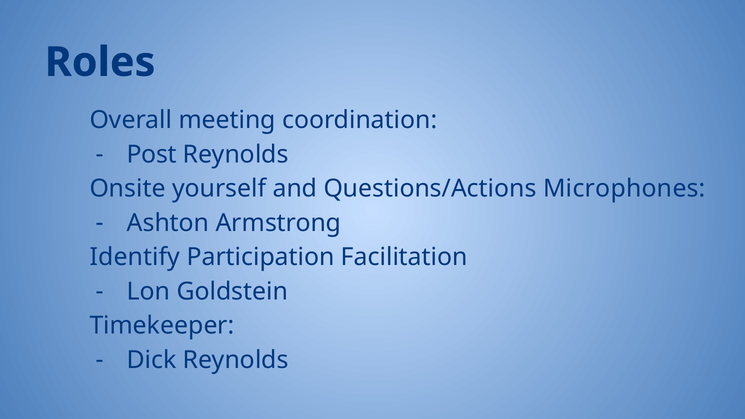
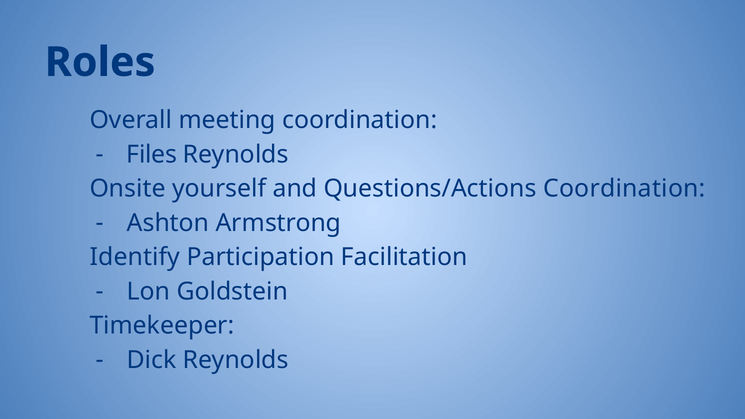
Post: Post -> Files (152, 154)
Questions/Actions Microphones: Microphones -> Coordination (624, 189)
